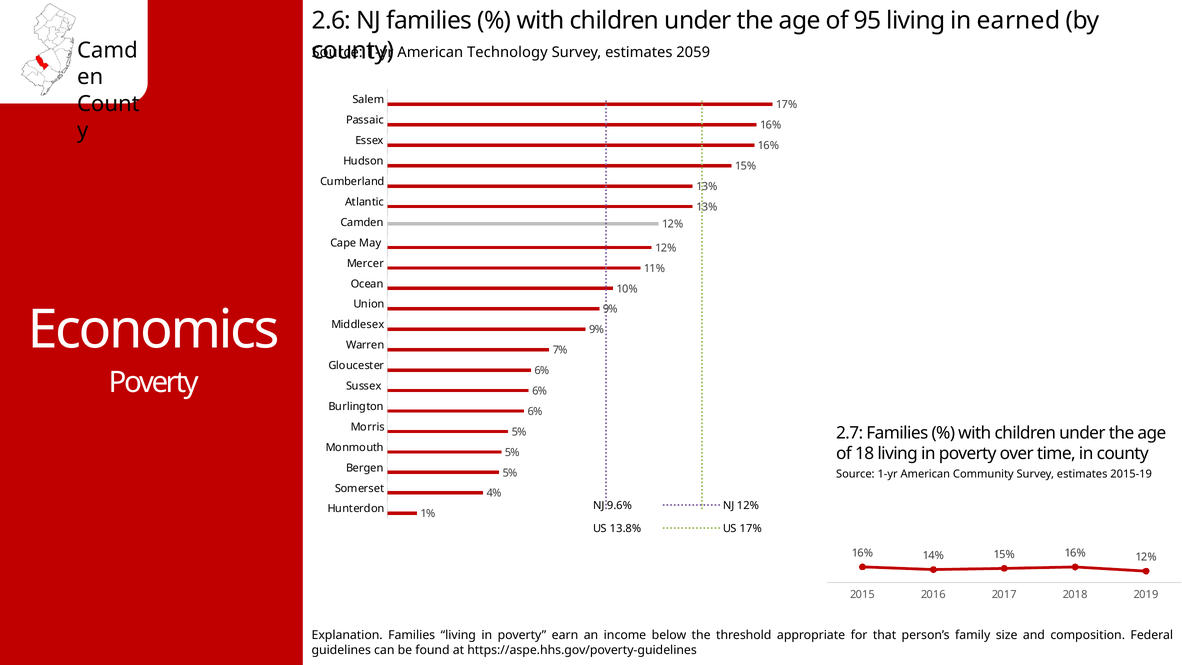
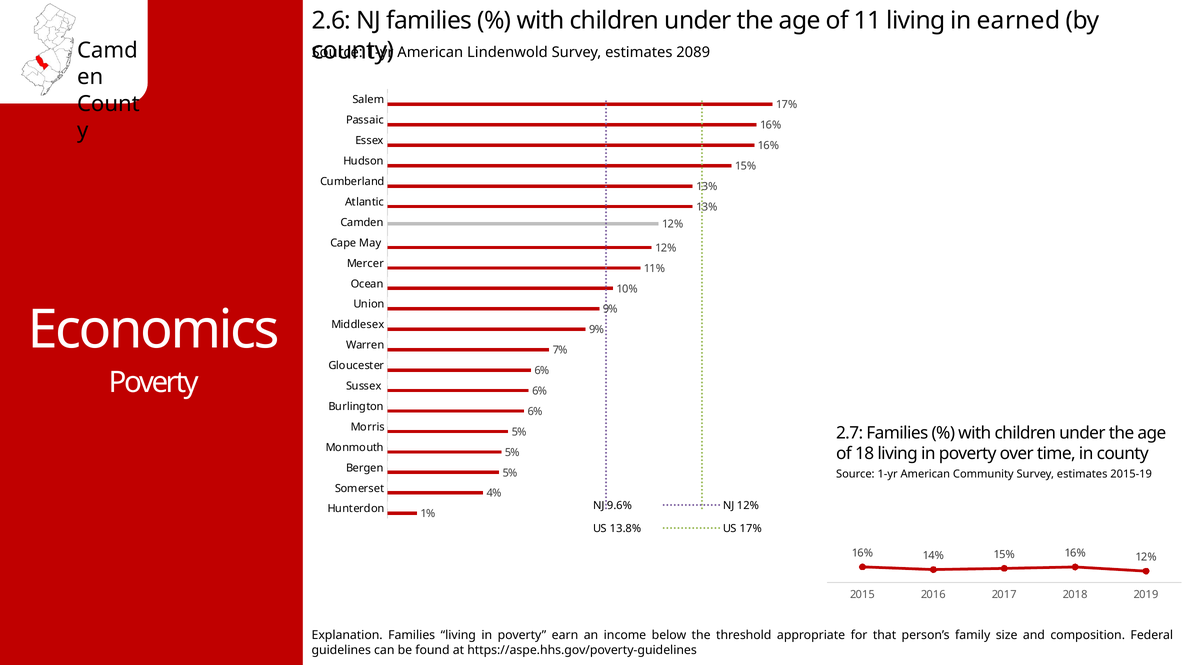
95: 95 -> 11 (868, 21)
Technology: Technology -> Lindenwold (507, 53)
2059: 2059 -> 2089 (693, 53)
